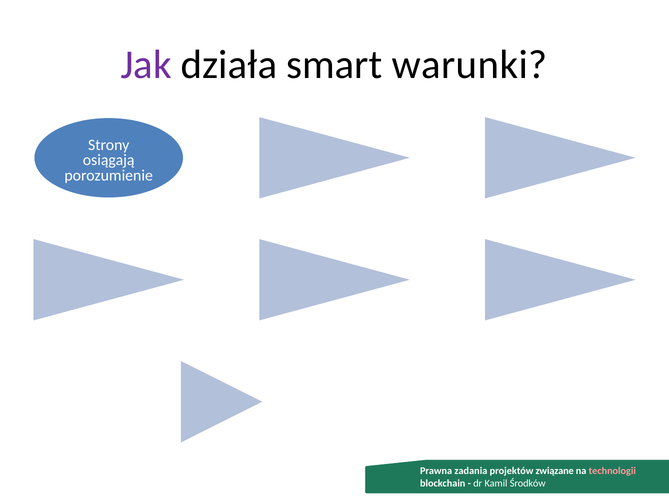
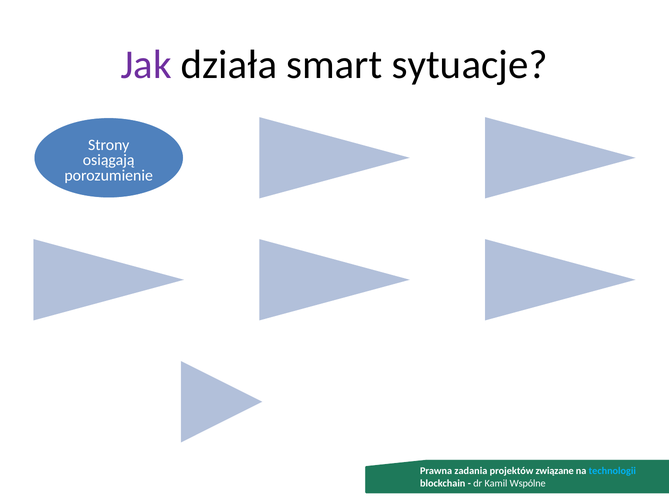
warunki: warunki -> sytuacje (470, 65)
technologii colour: pink -> light blue (612, 471)
Środków: Środków -> Wspólne (528, 483)
